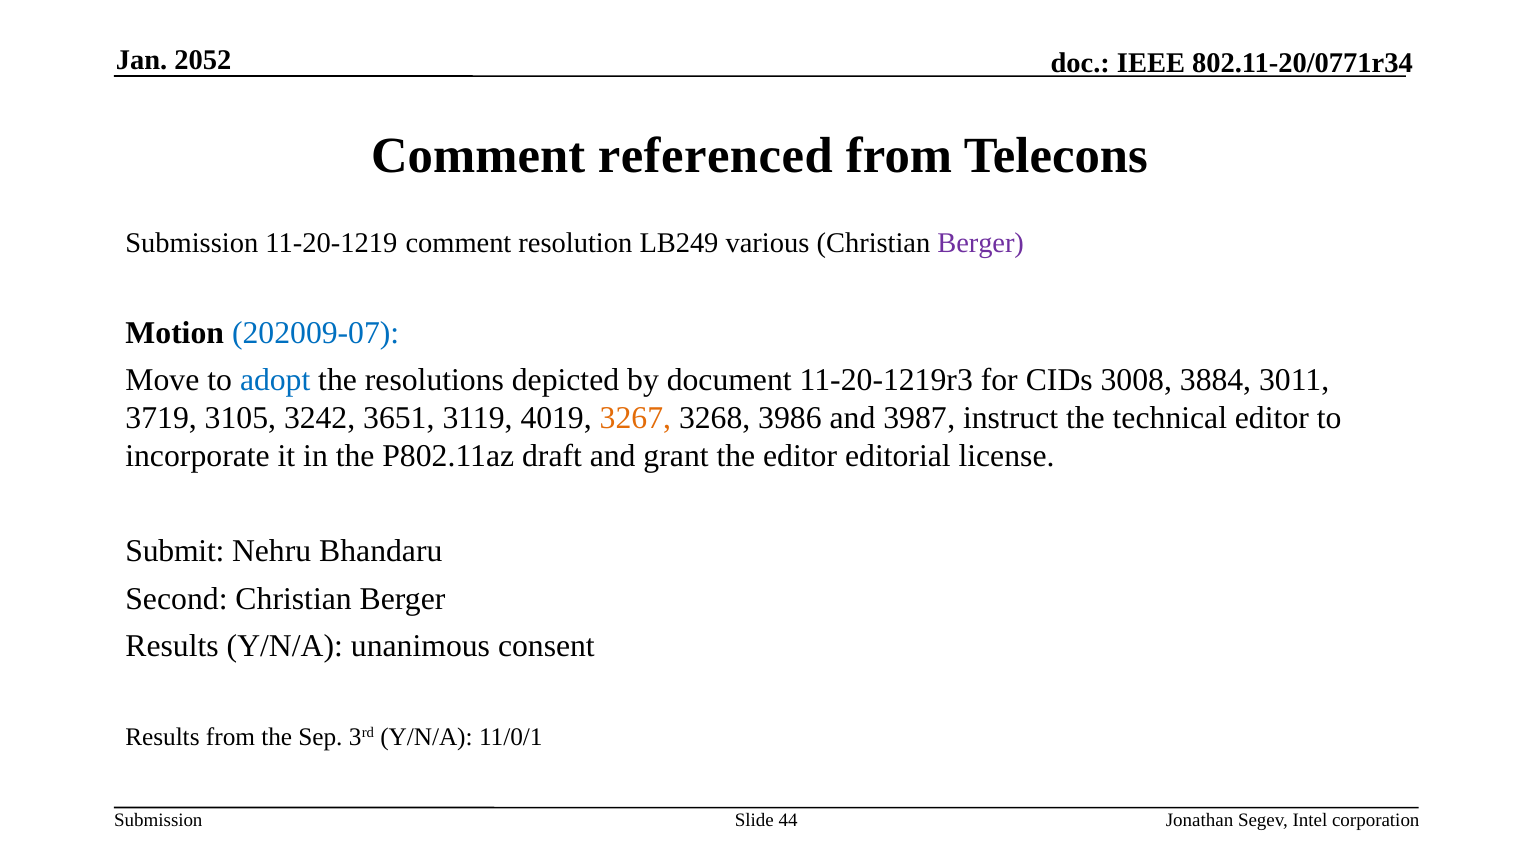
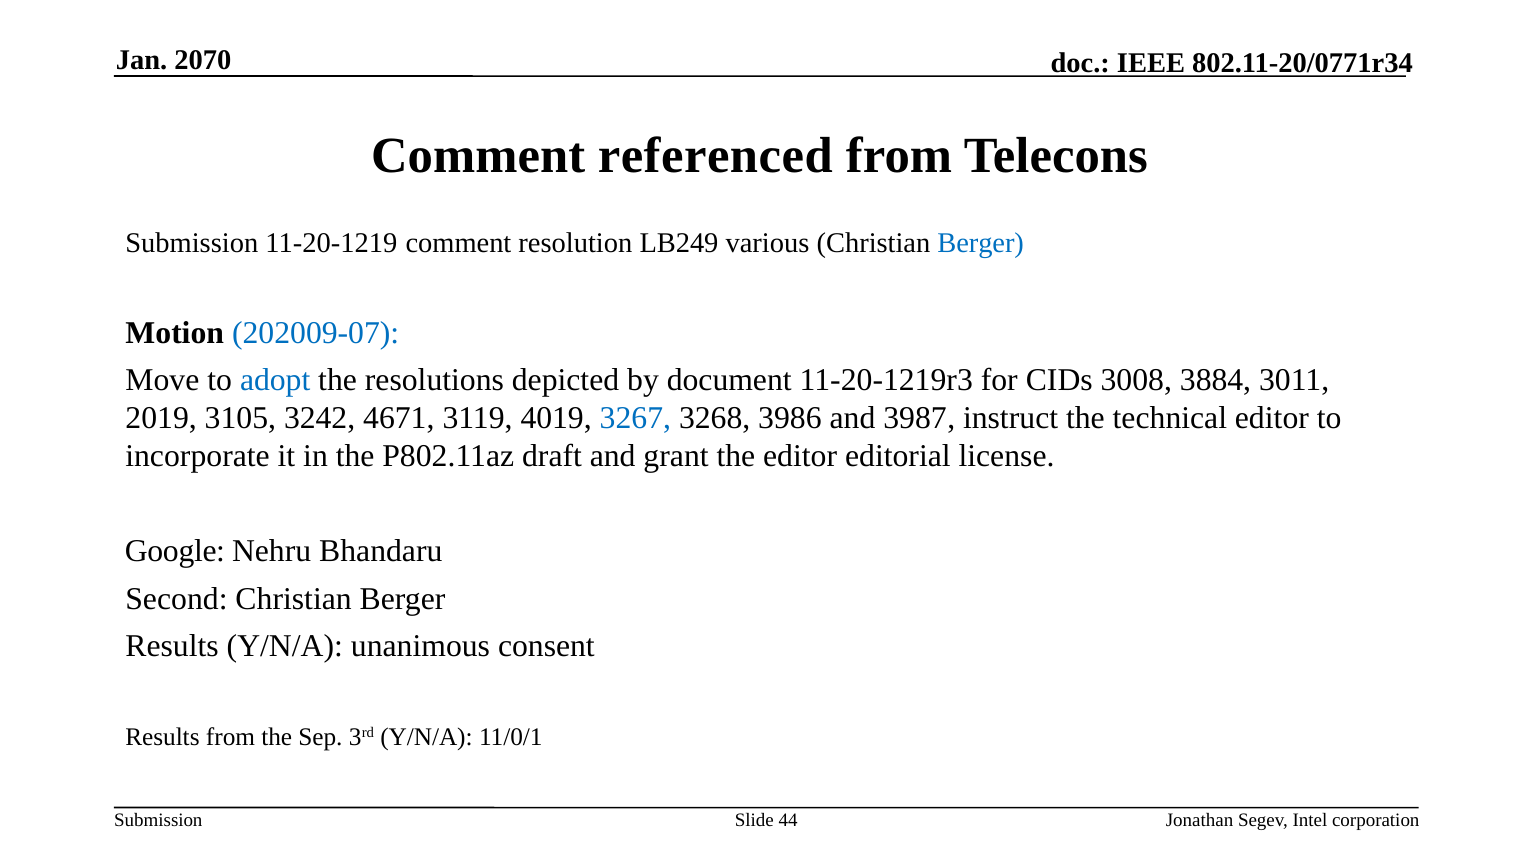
2052: 2052 -> 2070 (203, 60)
Berger colour: purple -> blue (981, 243)
3719: 3719 -> 2019 (161, 418)
3651: 3651 -> 4671 (399, 418)
3267 colour: orange -> blue (635, 418)
Submit: Submit -> Google (175, 551)
